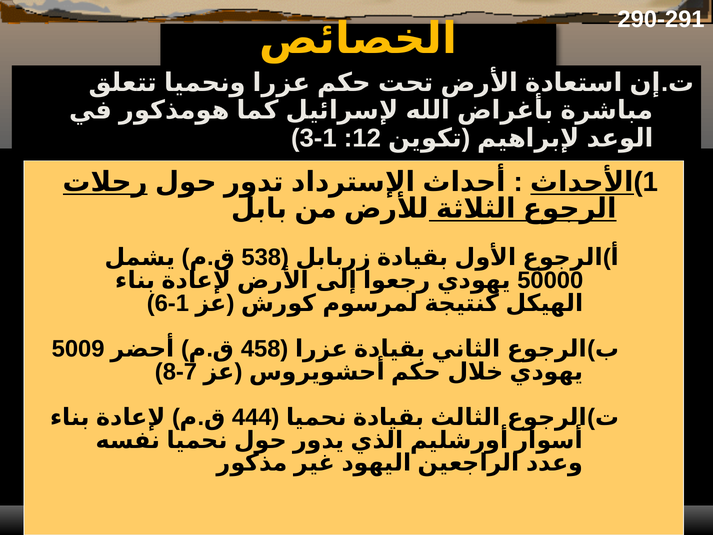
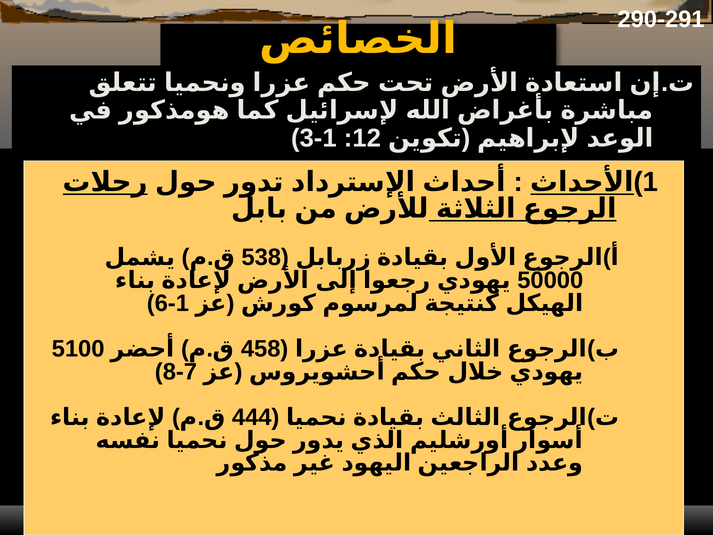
5009: 5009 -> 5100 (78, 349)
